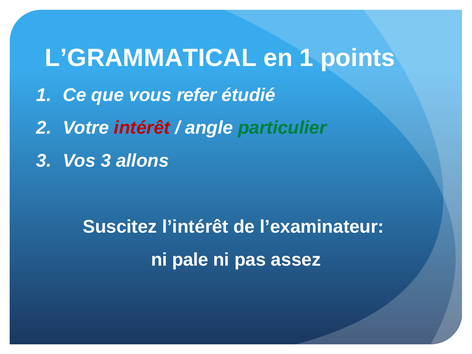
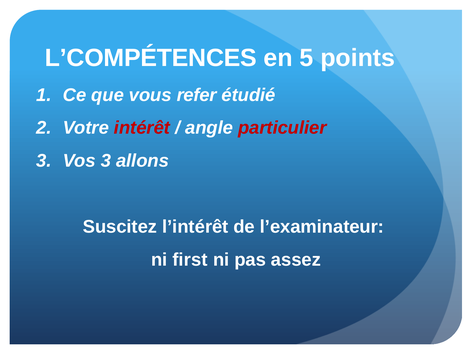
L’GRAMMATICAL: L’GRAMMATICAL -> L’COMPÉTENCES (151, 58)
en 1: 1 -> 5 (307, 58)
particulier colour: green -> red (282, 128)
pale: pale -> first (190, 260)
